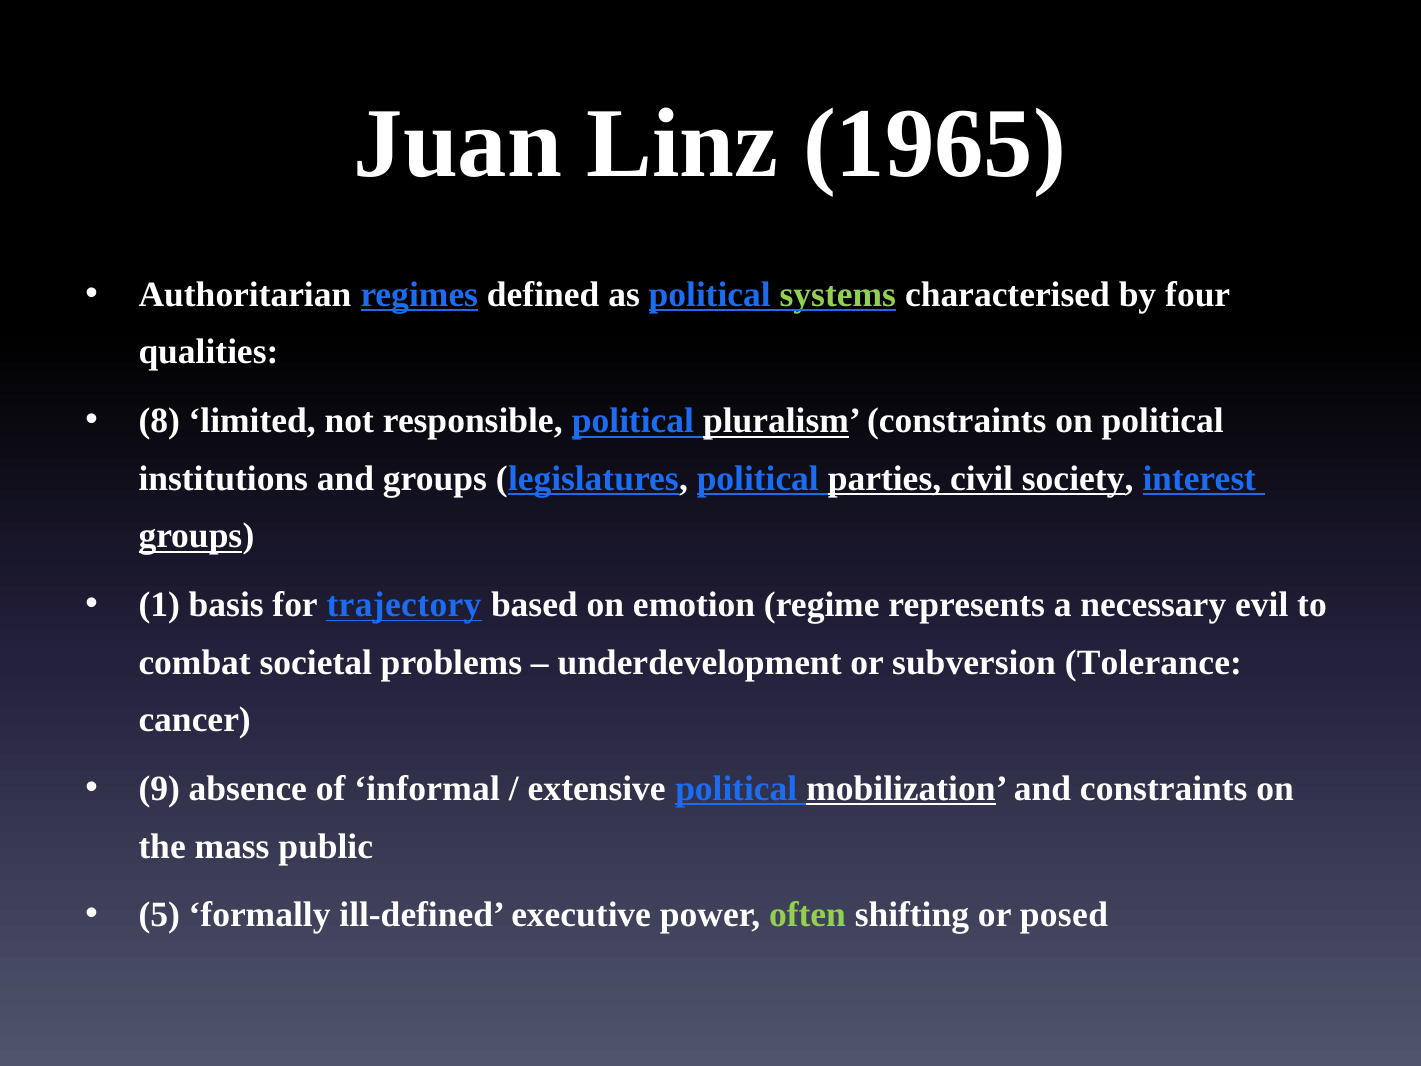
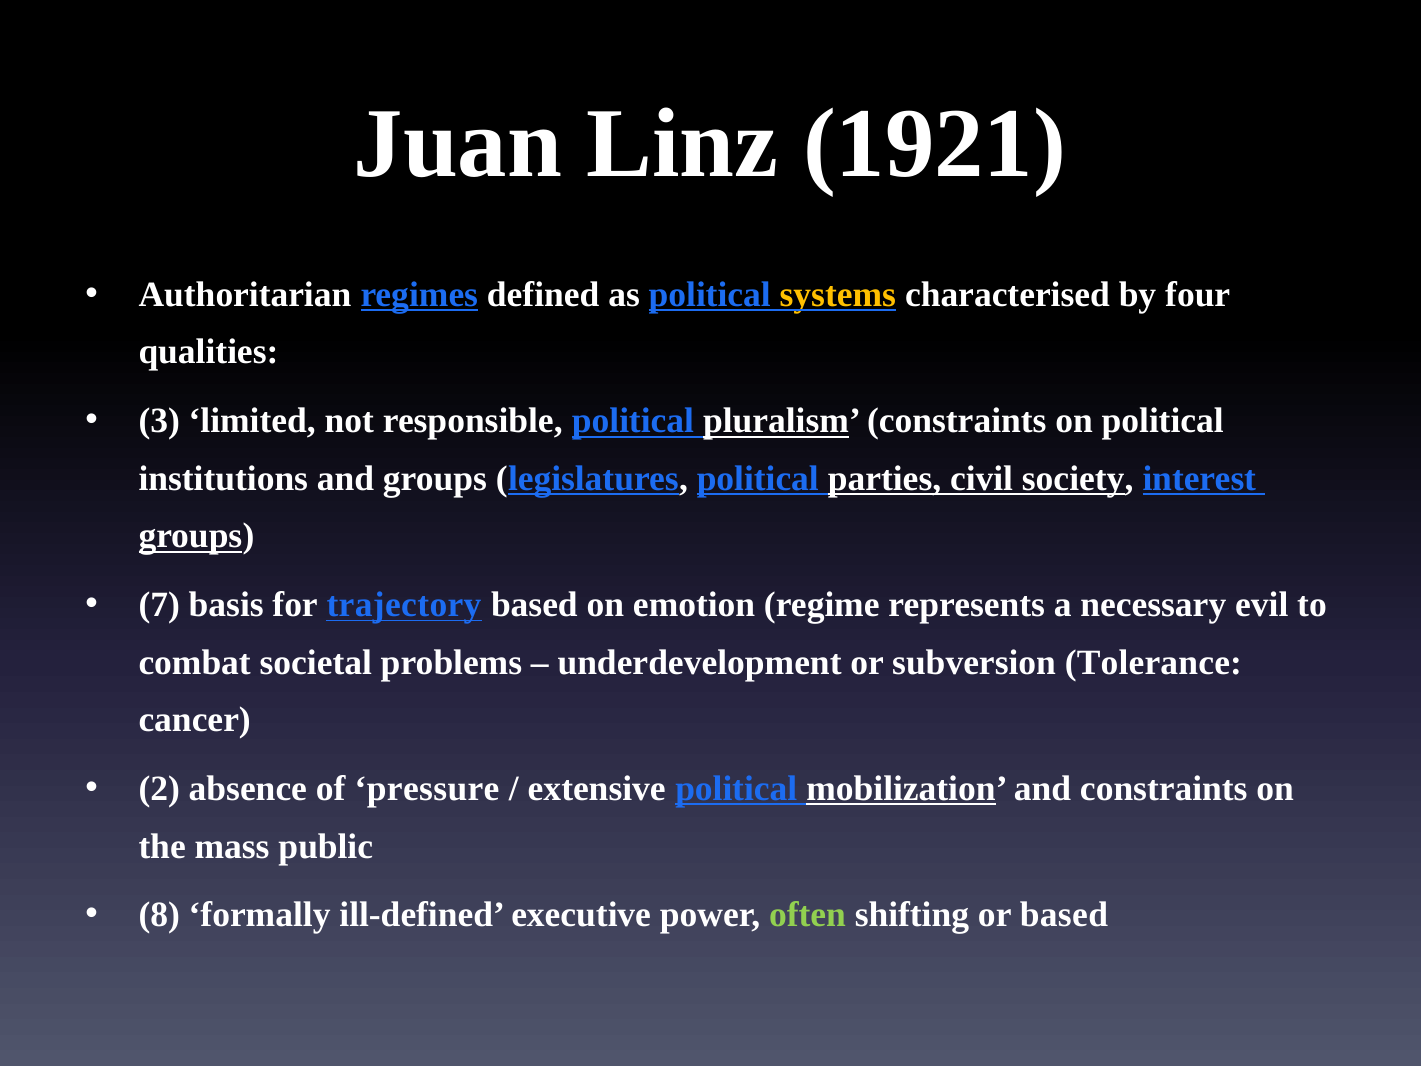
1965: 1965 -> 1921 (935, 144)
systems colour: light green -> yellow (838, 294)
8: 8 -> 3 (159, 421)
1: 1 -> 7 (159, 605)
9: 9 -> 2 (159, 789)
informal: informal -> pressure (427, 789)
5: 5 -> 8 (159, 915)
or posed: posed -> based (1064, 915)
